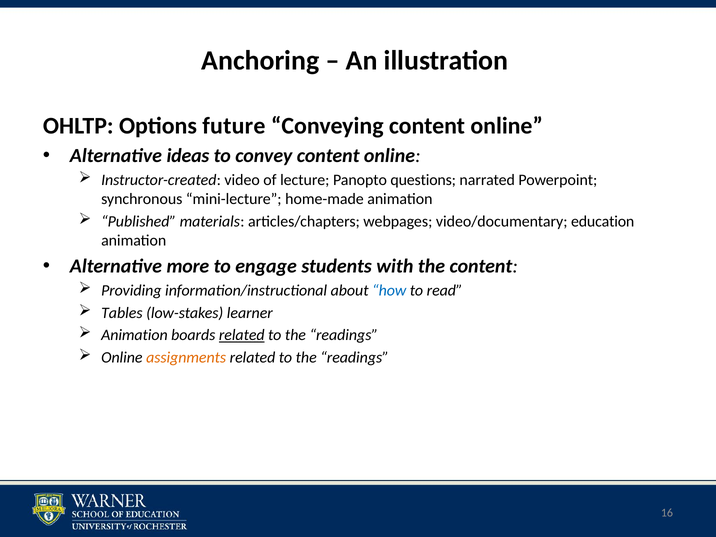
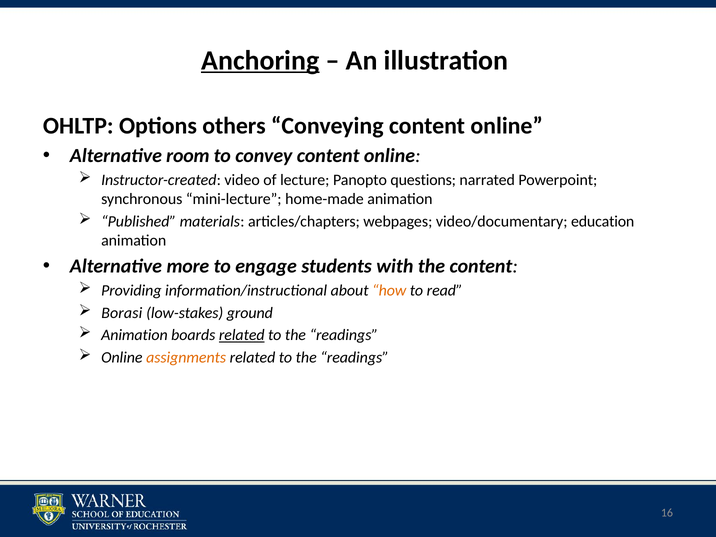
Anchoring underline: none -> present (260, 60)
future: future -> others (234, 126)
ideas: ideas -> room (188, 156)
how colour: blue -> orange (389, 291)
Tables: Tables -> Borasi (122, 313)
learner: learner -> ground (250, 313)
